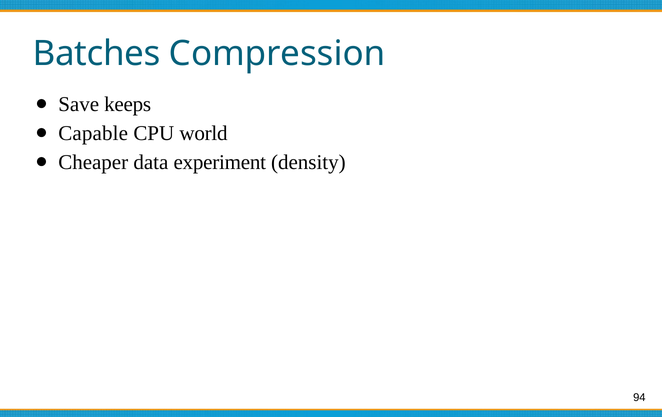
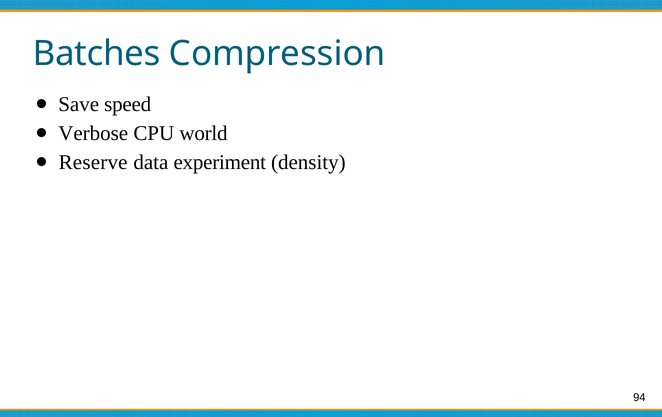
keeps: keeps -> speed (128, 104)
Capable: Capable -> Verbose (93, 133)
Cheaper: Cheaper -> Reserve (93, 162)
